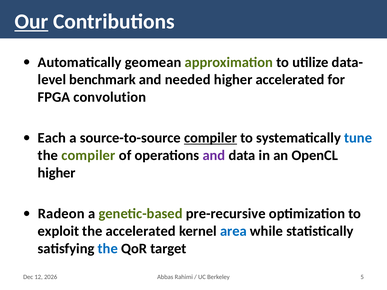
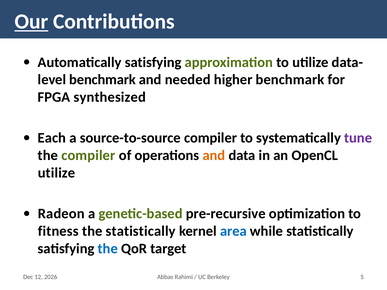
Automatically geomean: geomean -> satisfying (153, 62)
higher accelerated: accelerated -> benchmark (290, 80)
convolution: convolution -> synthesized (110, 97)
compiler underline: present -> none (210, 138)
tune colour: blue -> purple (358, 138)
and colour: purple -> orange (214, 155)
higher: higher -> utilize (56, 173)
exploit: exploit -> fitness (58, 231)
the accelerated: accelerated -> statistically (141, 231)
